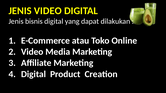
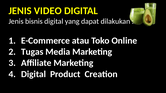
Video: Video -> Tugas (32, 52)
